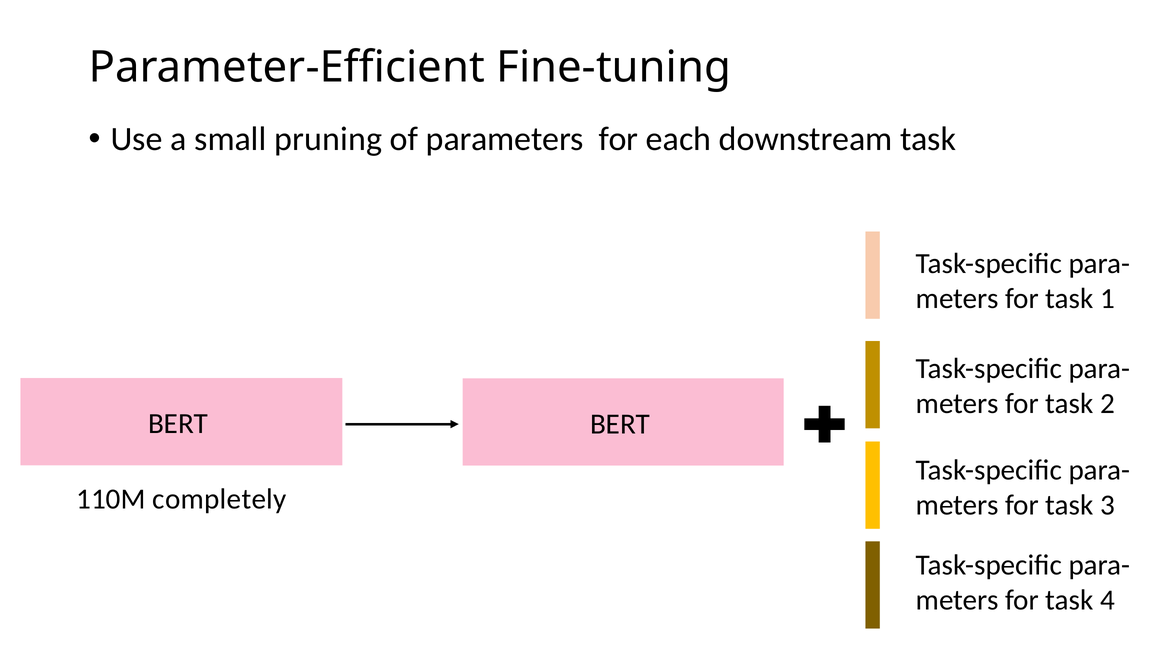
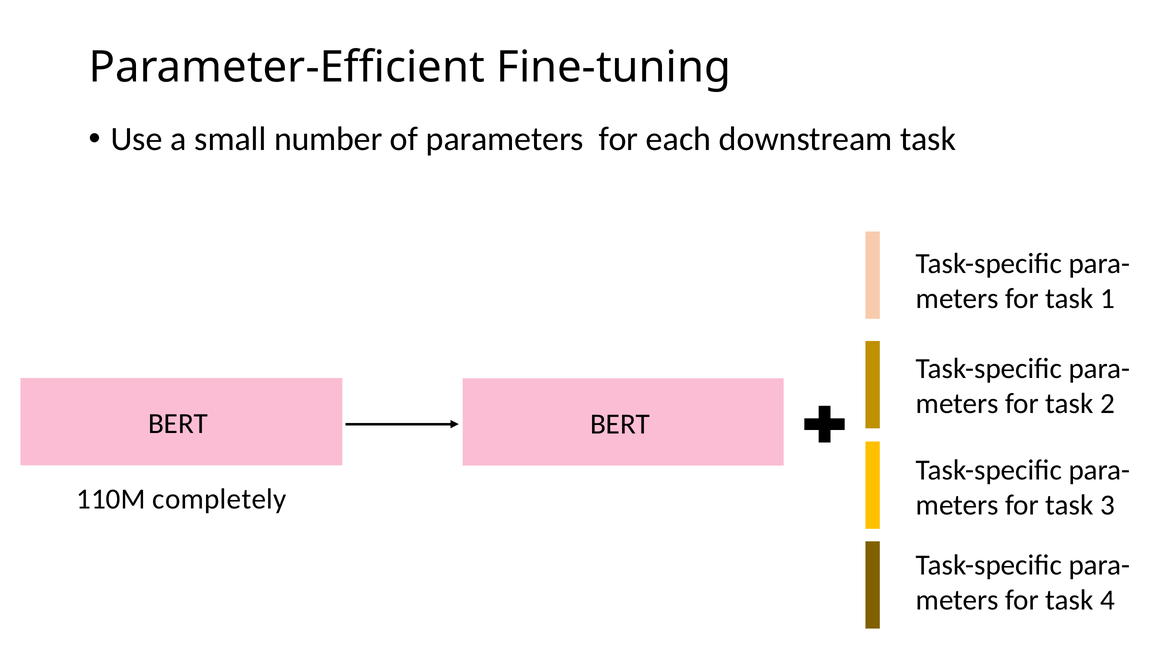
pruning: pruning -> number (328, 139)
